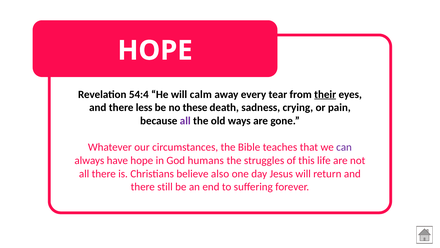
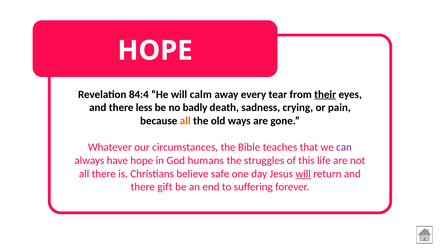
54:4: 54:4 -> 84:4 (139, 94)
these: these -> badly (195, 107)
all colour: purple -> orange (185, 121)
also: also -> safe (220, 173)
will underline: none -> present (303, 173)
still: still -> gift (165, 187)
